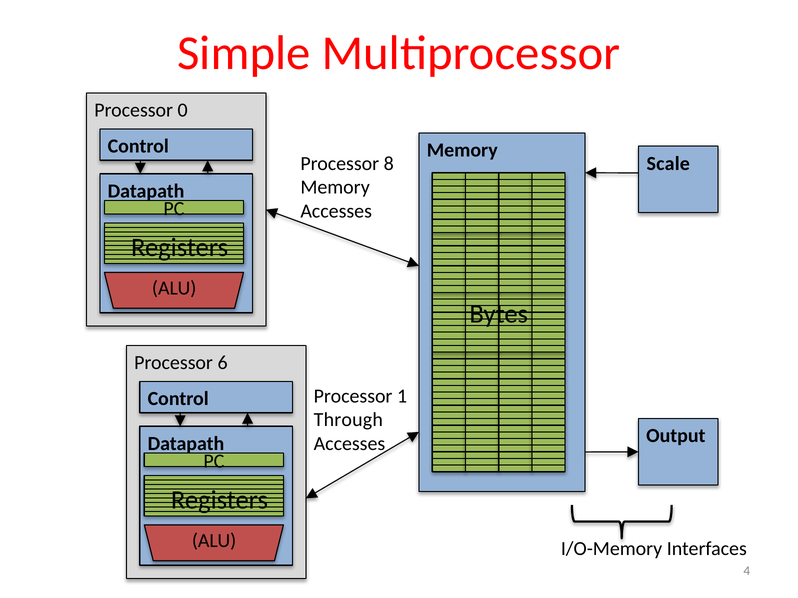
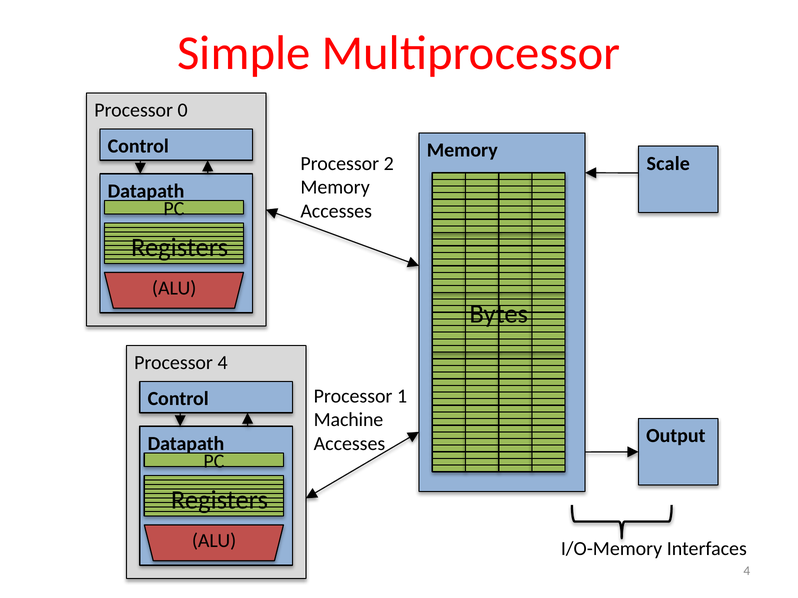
8: 8 -> 2 (389, 164)
Processor 6: 6 -> 4 (223, 363)
Through: Through -> Machine (348, 420)
